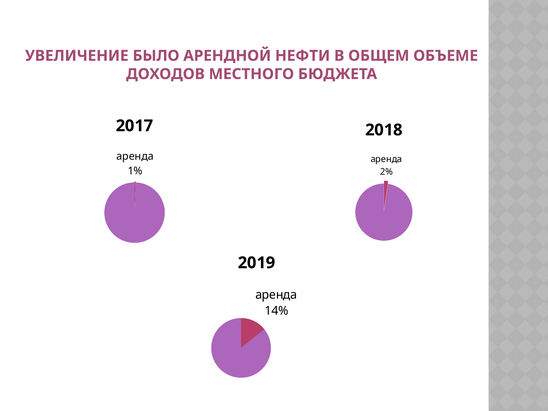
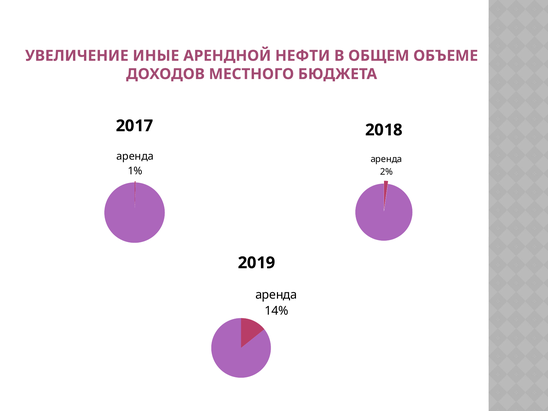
БЫЛО: БЫЛО -> ИНЫЕ (156, 56)
